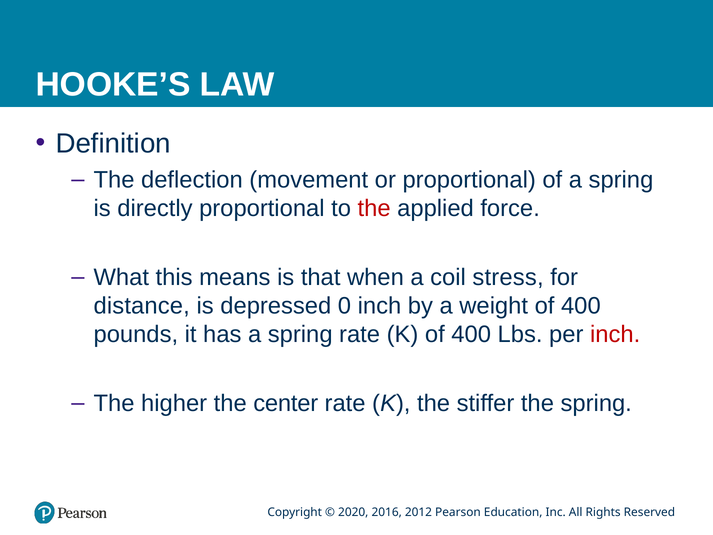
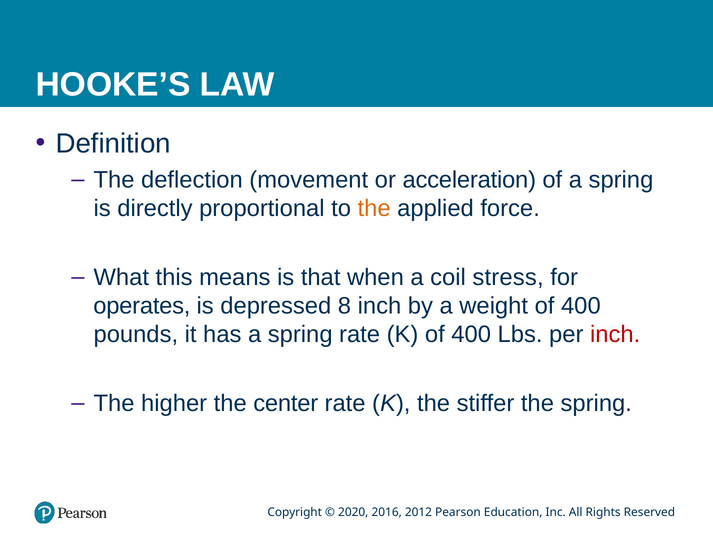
or proportional: proportional -> acceleration (469, 180)
the colour: red -> orange (374, 208)
distance: distance -> operates (142, 306)
0: 0 -> 8 (344, 306)
